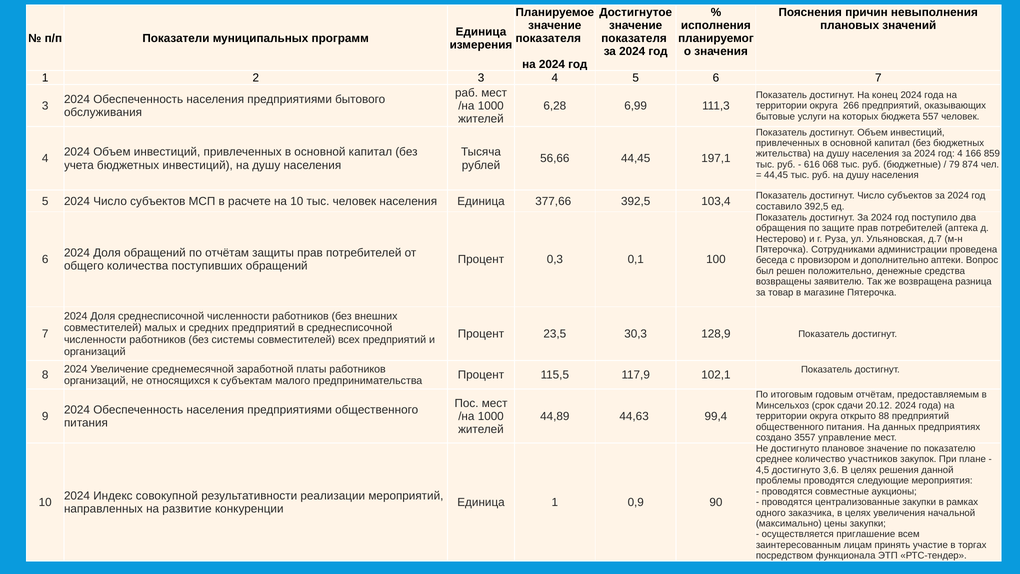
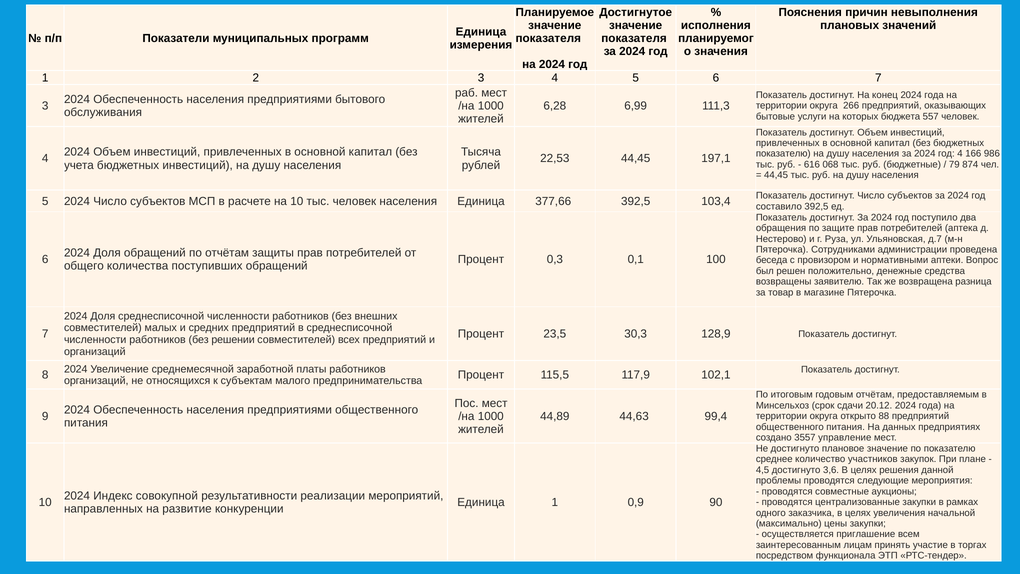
жительства: жительства -> показателю (783, 154)
859: 859 -> 986 (992, 154)
56,66: 56,66 -> 22,53 (555, 159)
дополнительно: дополнительно -> нормативными (895, 260)
системы: системы -> решении (233, 340)
